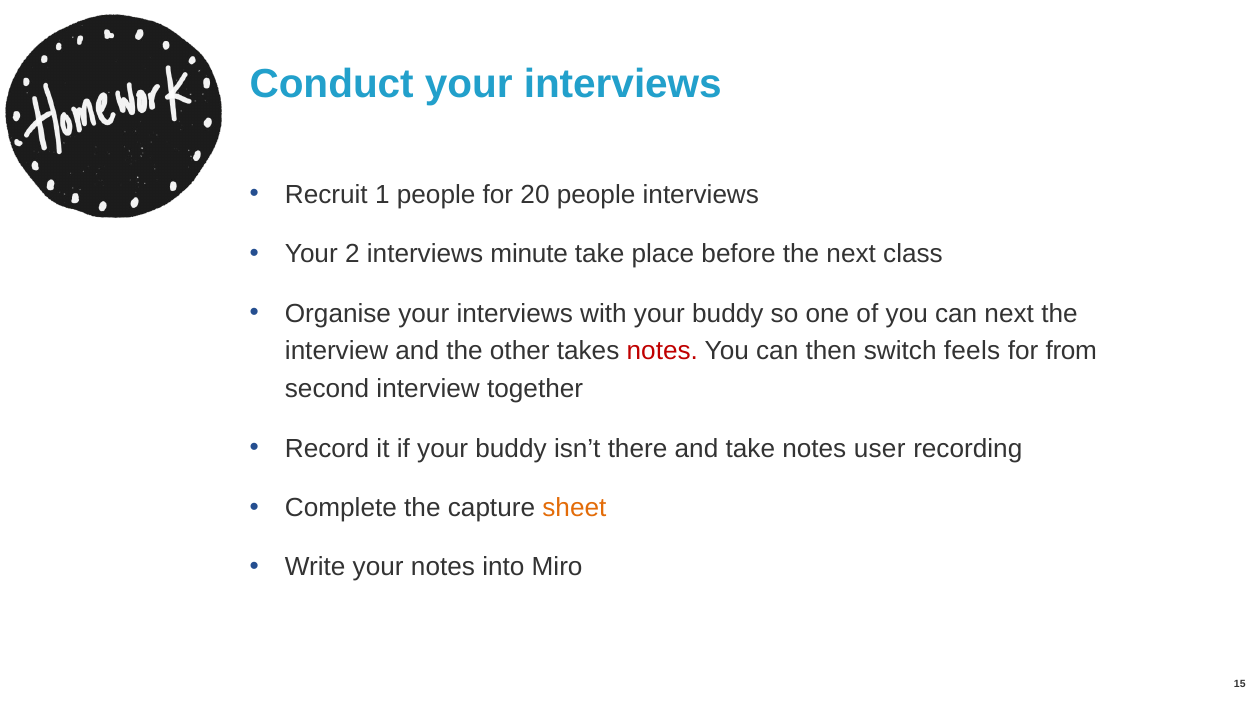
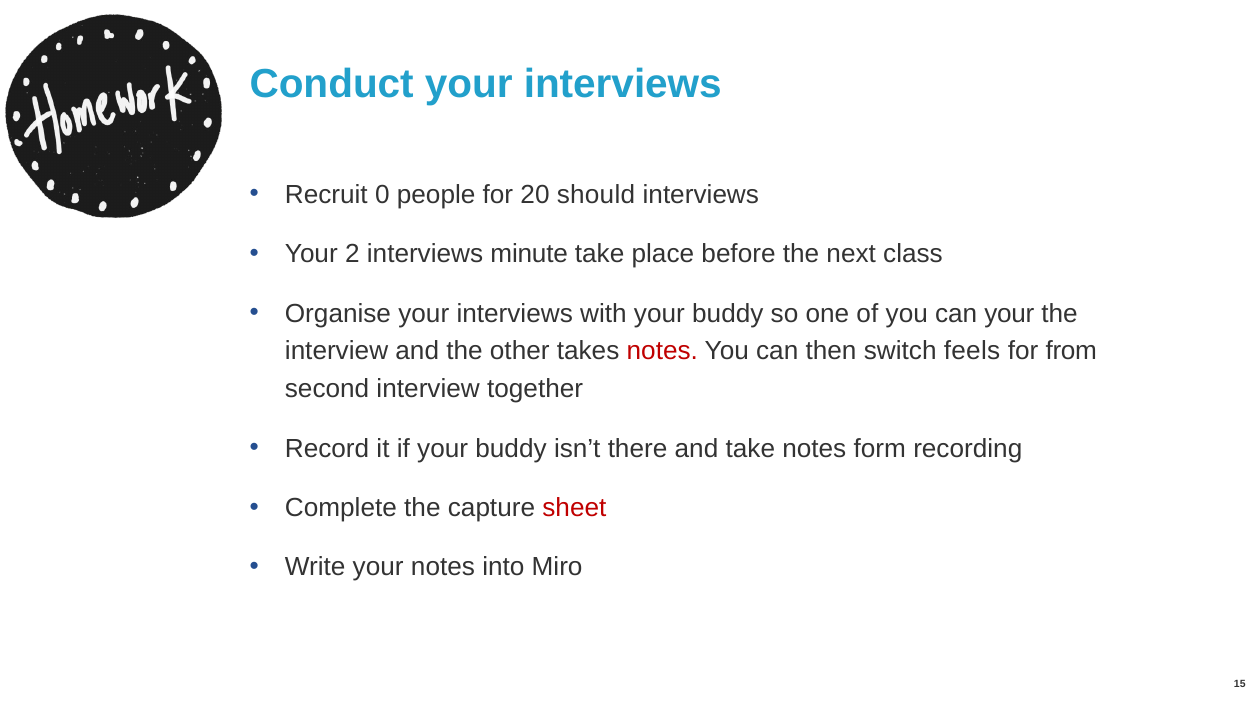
1: 1 -> 0 (382, 195)
20 people: people -> should (596, 195)
can next: next -> your (1009, 314)
user: user -> form (880, 448)
sheet colour: orange -> red (574, 508)
